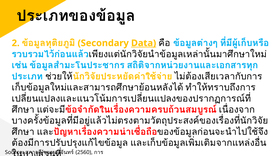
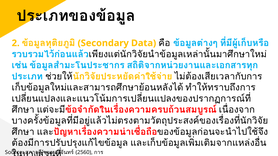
Data underline: present -> none (144, 43)
